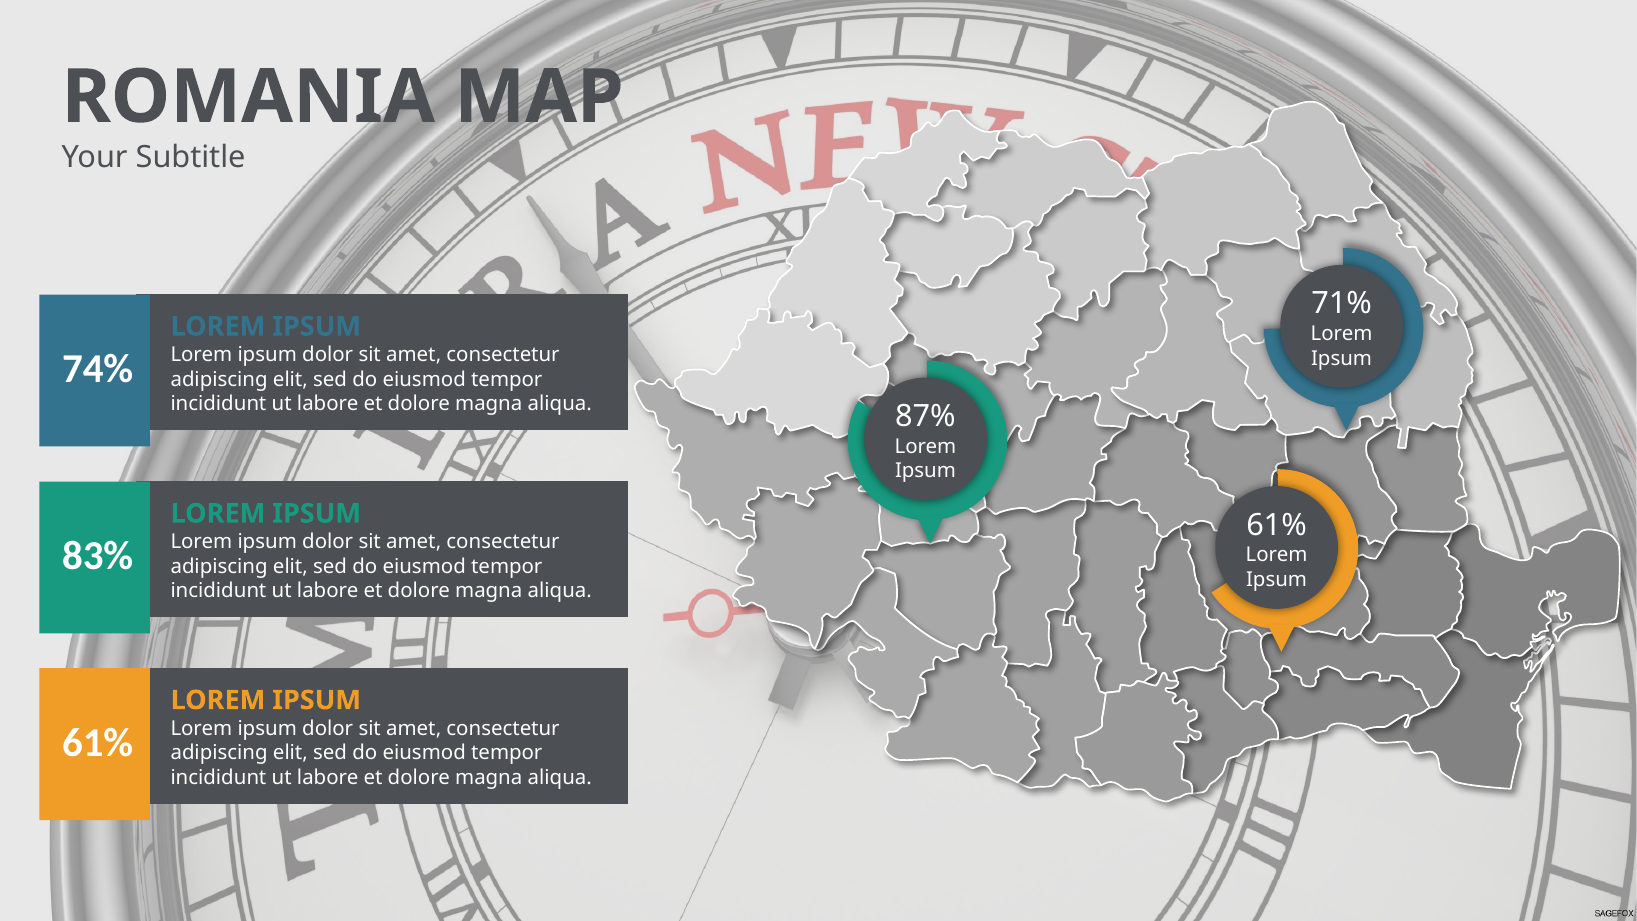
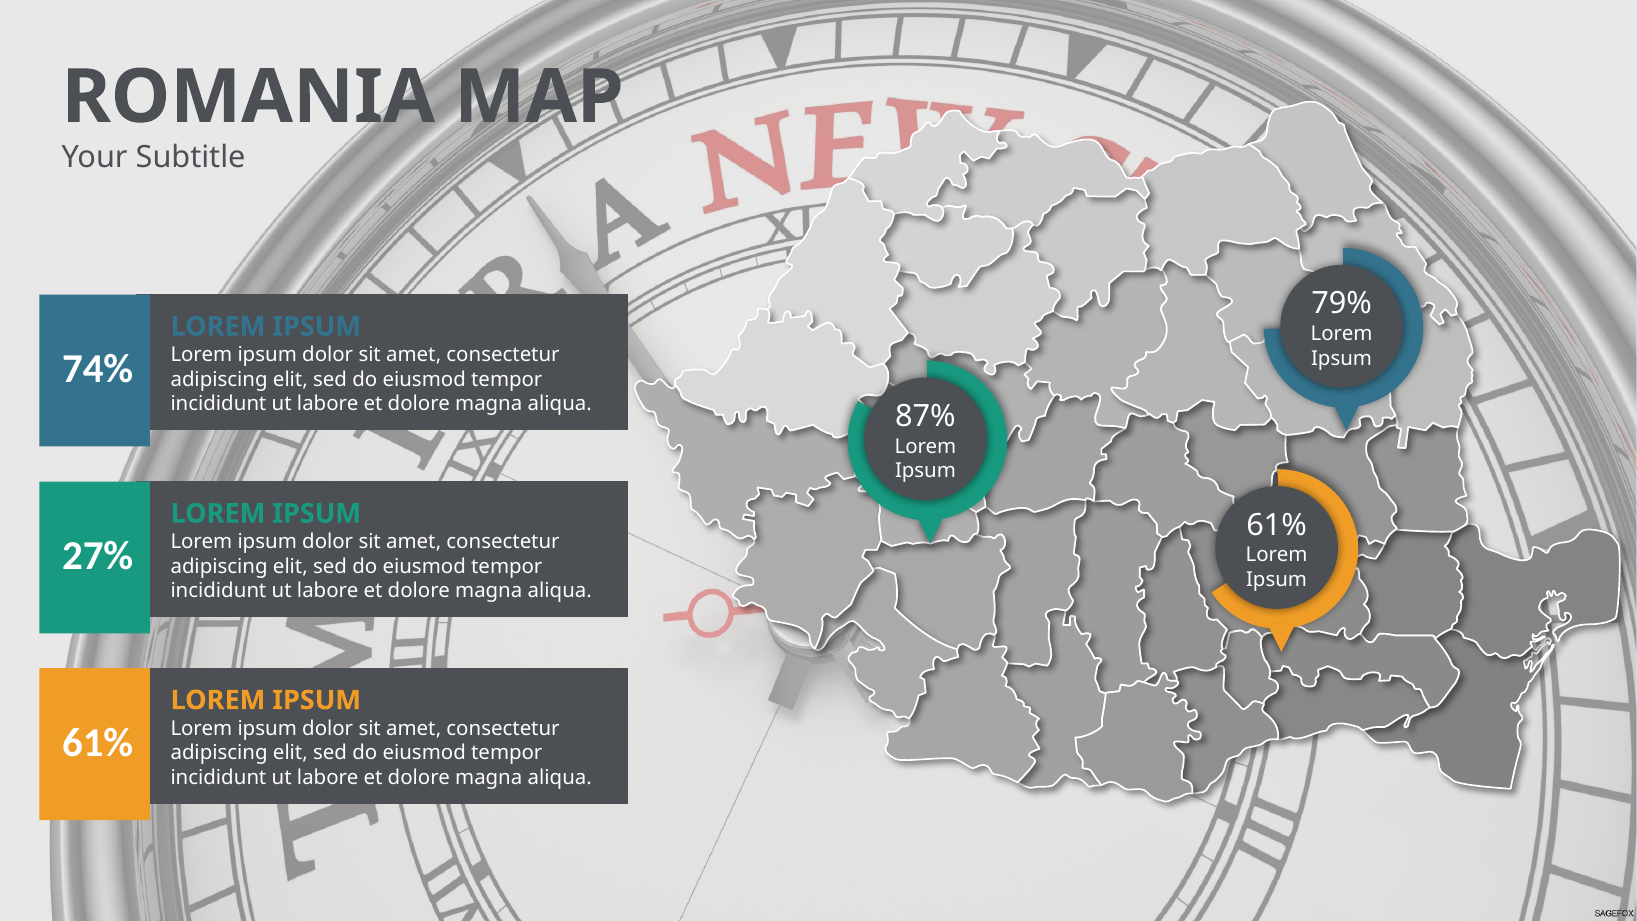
71%: 71% -> 79% (1342, 304)
83%: 83% -> 27% (98, 556)
